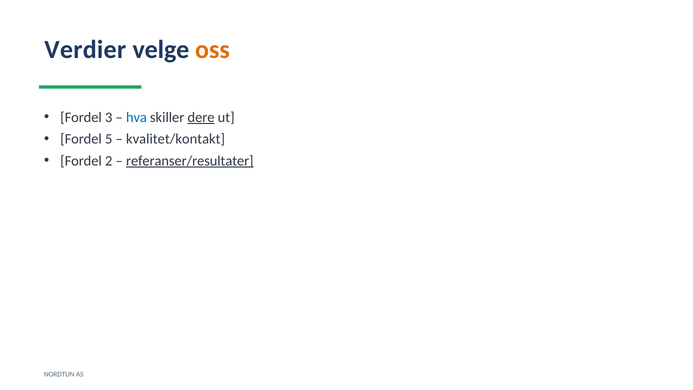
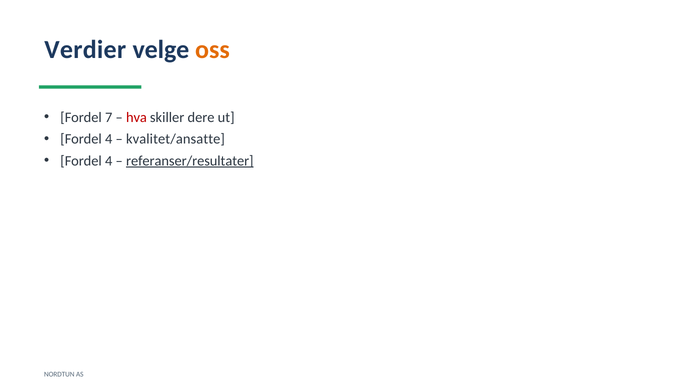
3: 3 -> 7 (109, 117)
hva colour: blue -> red (136, 117)
dere underline: present -> none (201, 117)
5: 5 -> 4 (109, 139)
kvalitet/kontakt: kvalitet/kontakt -> kvalitet/ansatte (175, 139)
2: 2 -> 4 (109, 161)
